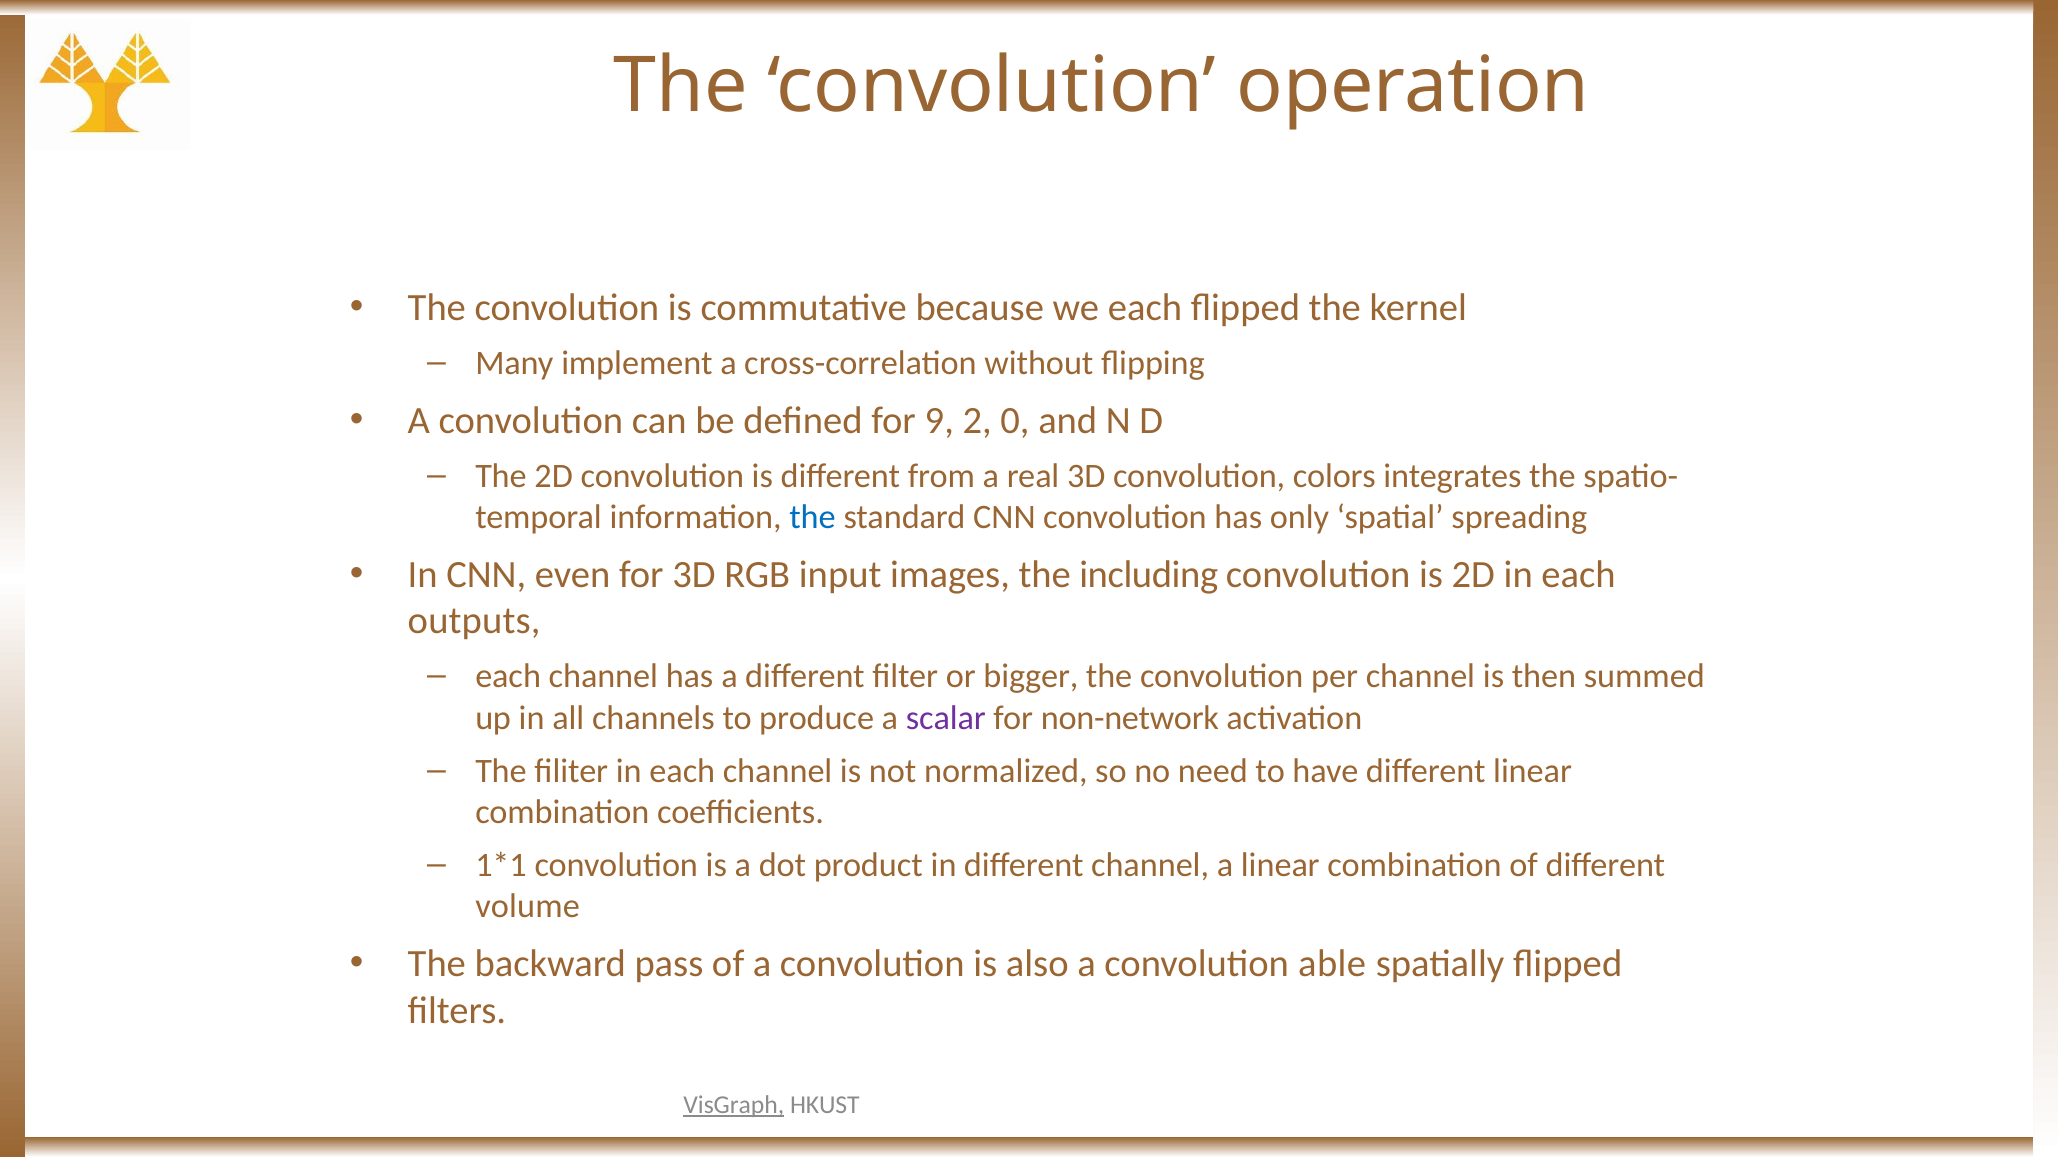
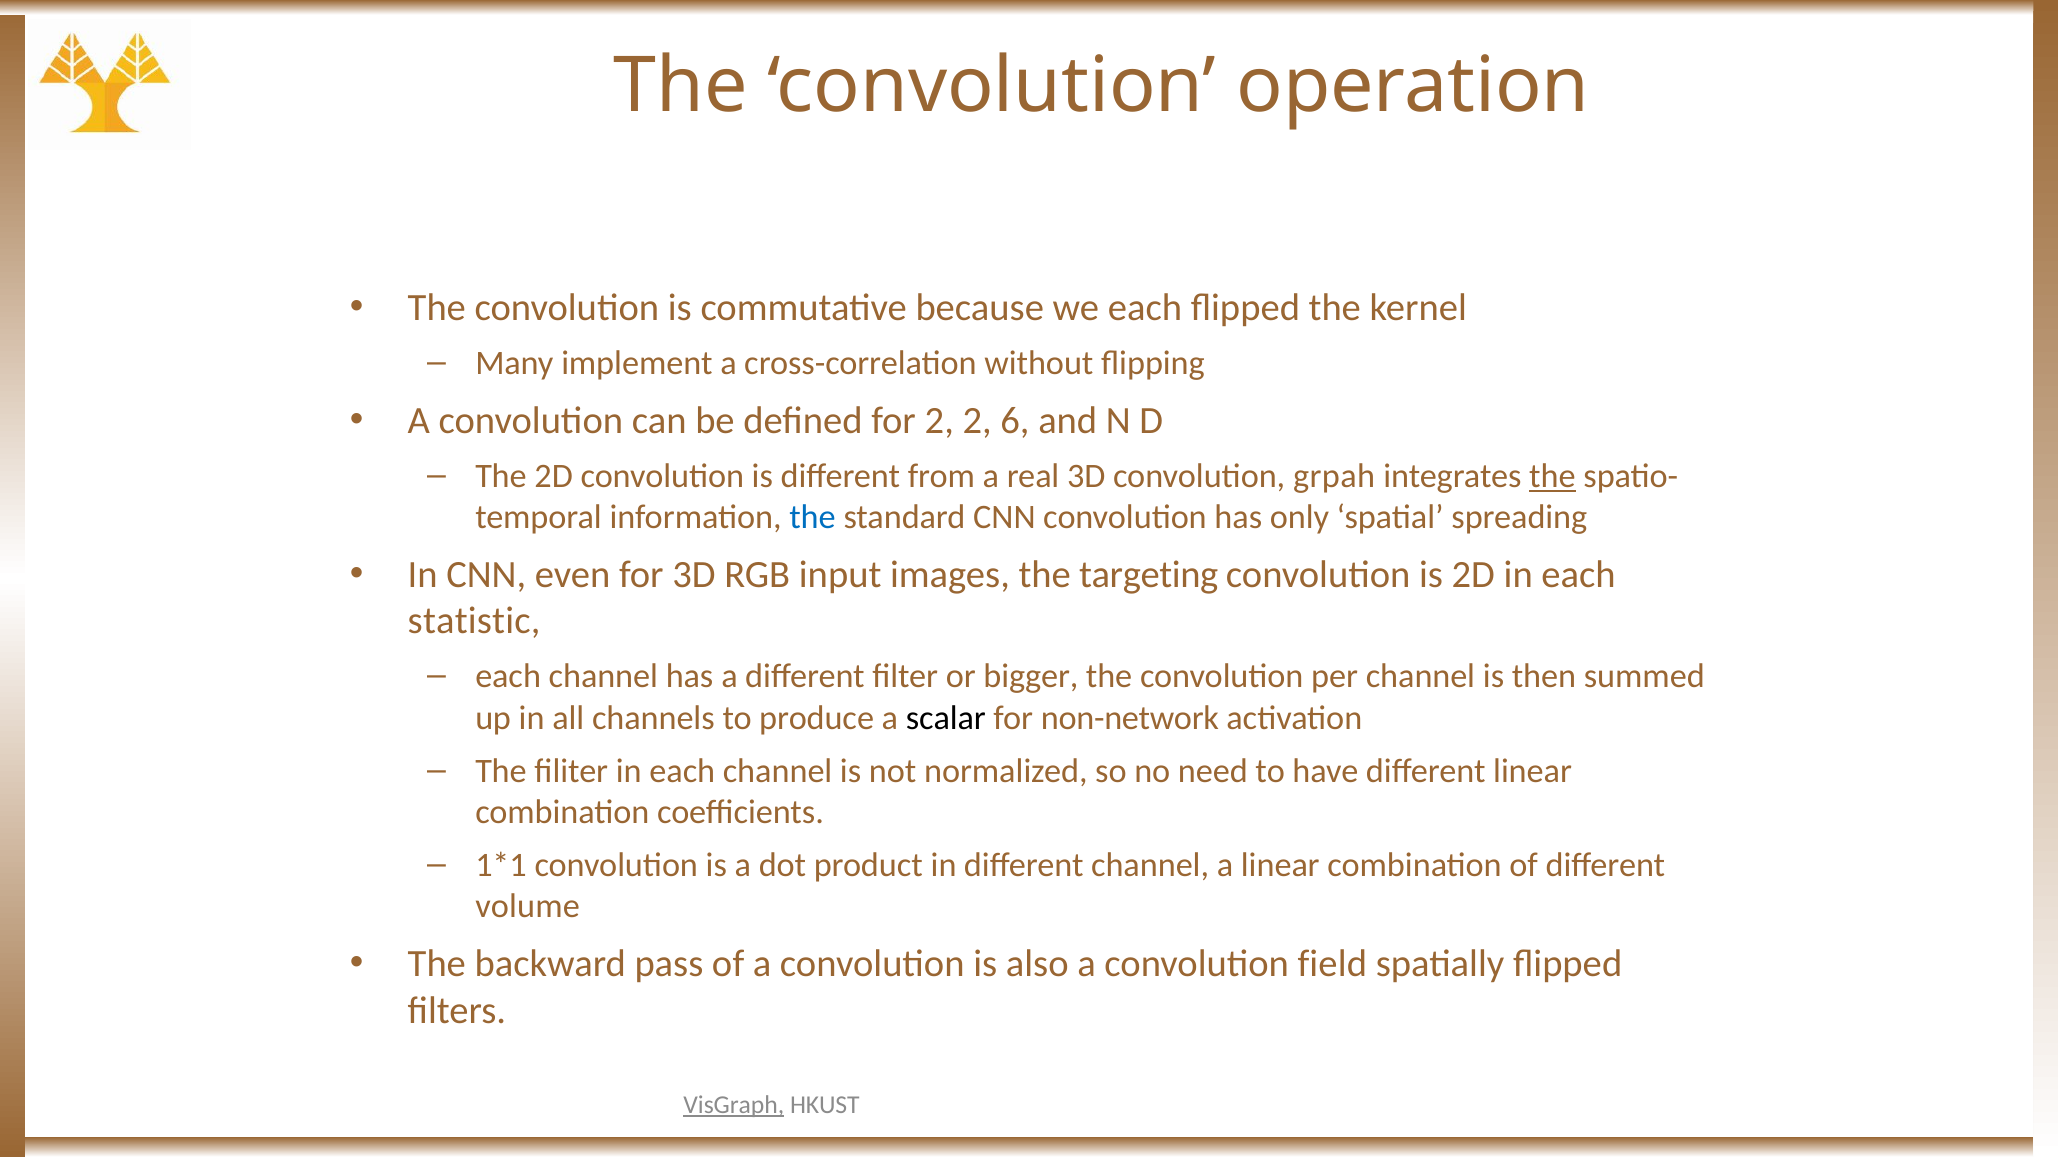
for 9: 9 -> 2 (939, 421)
0: 0 -> 6 (1015, 421)
colors: colors -> grpah (1334, 476)
the underline: none -> present (1552, 476)
including: including -> targeting (1149, 575)
outputs: outputs -> statistic (474, 622)
scalar colour: purple -> black (946, 718)
able: able -> field (1332, 965)
